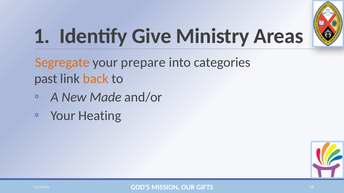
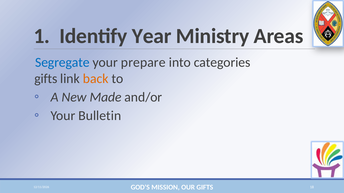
Give: Give -> Year (152, 36)
Segregate colour: orange -> blue (62, 63)
past: past -> gifts (46, 79)
Heating: Heating -> Bulletin (100, 116)
